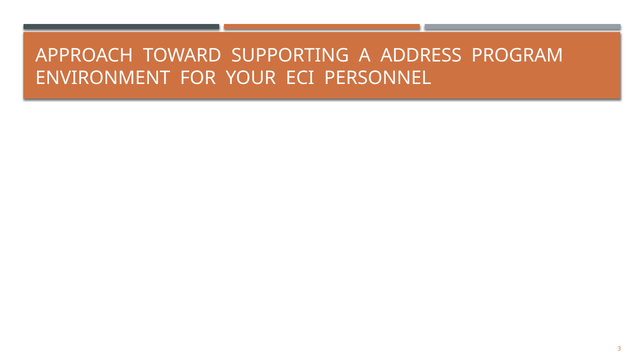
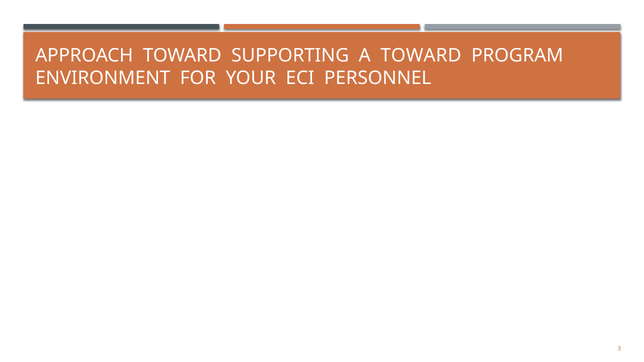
A ADDRESS: ADDRESS -> TOWARD (421, 56)
